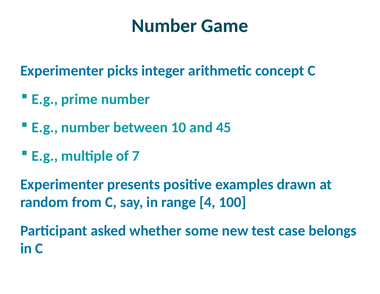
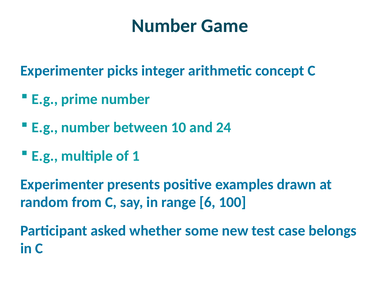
45: 45 -> 24 (224, 127)
7: 7 -> 1 (136, 156)
4: 4 -> 6 (207, 202)
